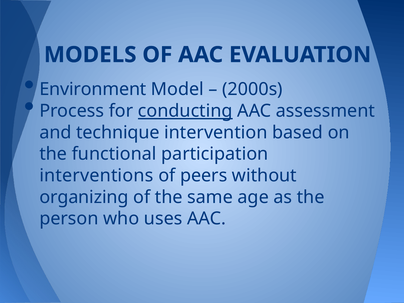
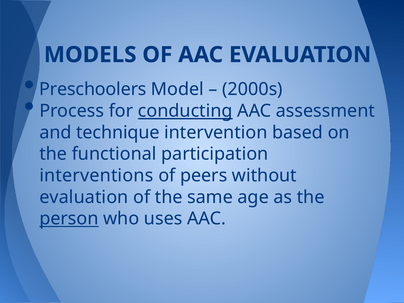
Environment: Environment -> Preschoolers (93, 89)
organizing: organizing -> evaluation (84, 197)
person underline: none -> present (69, 219)
